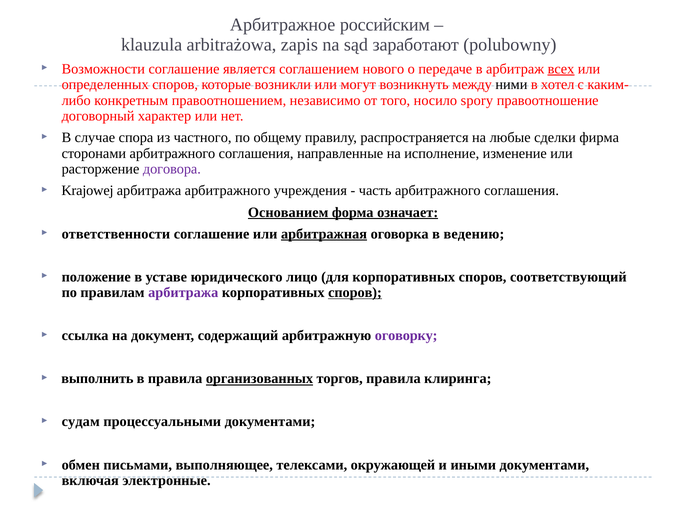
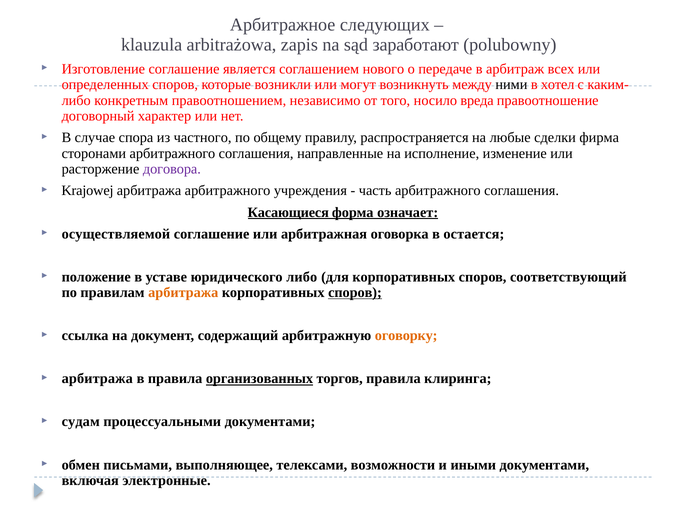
российским: российским -> следующих (385, 25)
Возможности: Возможности -> Изготовление (103, 69)
всех underline: present -> none (561, 69)
spory: spory -> вреда (477, 100)
Основанием: Основанием -> Касающиеся (288, 212)
ответственности: ответственности -> осуществляемой (116, 234)
арбитражная underline: present -> none (324, 234)
ведению: ведению -> остается (474, 234)
юридического лицо: лицо -> либо (302, 277)
арбитража colour: purple -> orange (183, 292)
оговорку colour: purple -> orange (406, 335)
выполнить: выполнить -> арбитража (97, 378)
окружающей: окружающей -> возможности (393, 464)
